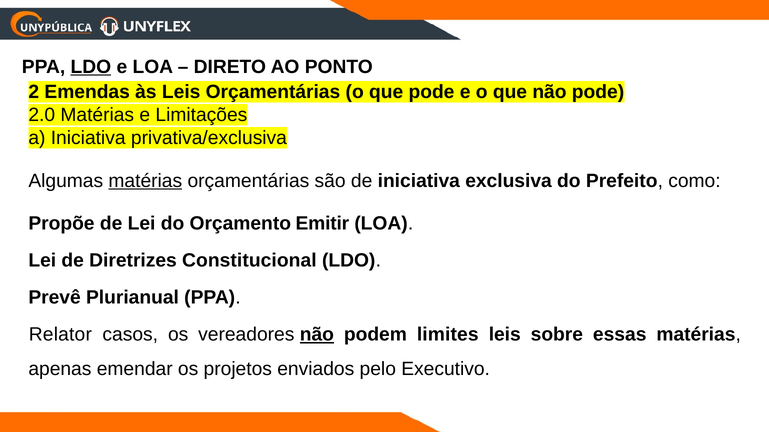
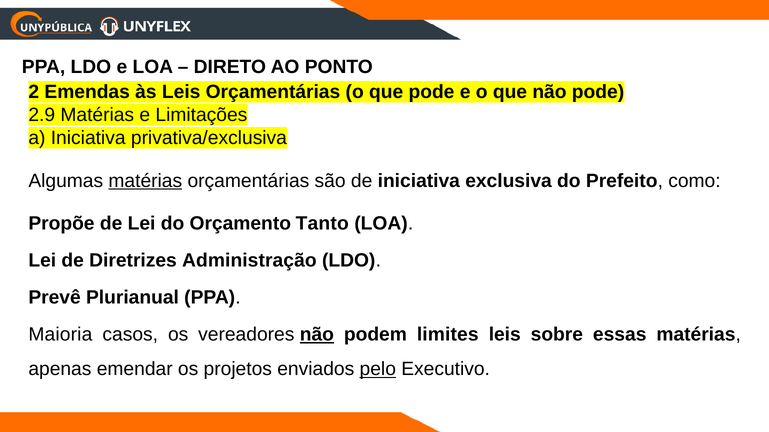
LDO underline: present -> none (91, 67)
2.0: 2.0 -> 2.9 (42, 115)
Emitir: Emitir -> Tanto (322, 224)
Constitucional: Constitucional -> Administração (249, 261)
Relator: Relator -> Maioria (60, 335)
pelo underline: none -> present (378, 370)
